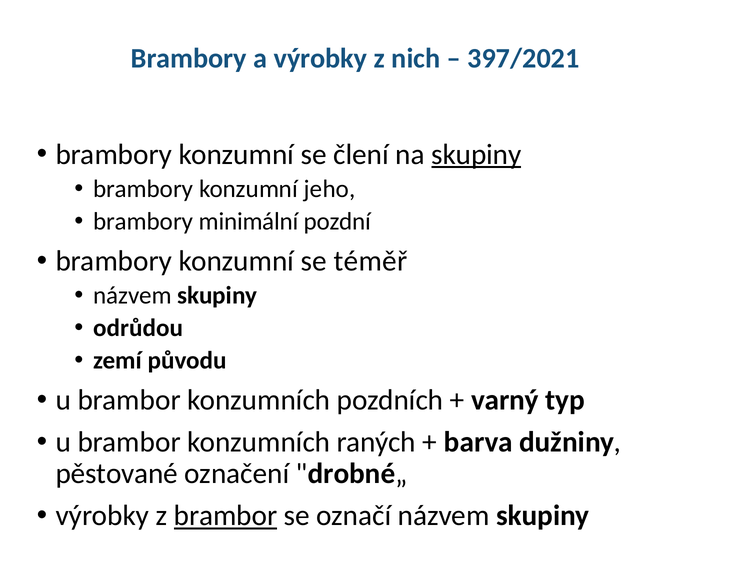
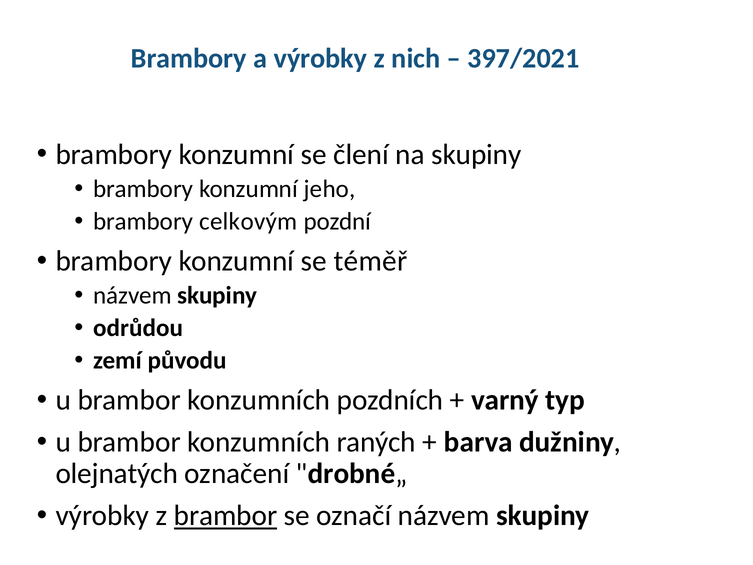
skupiny underline: present -> none (476, 154)
minimální: minimální -> celkovým (248, 221)
pěstované: pěstované -> olejnatých (117, 474)
